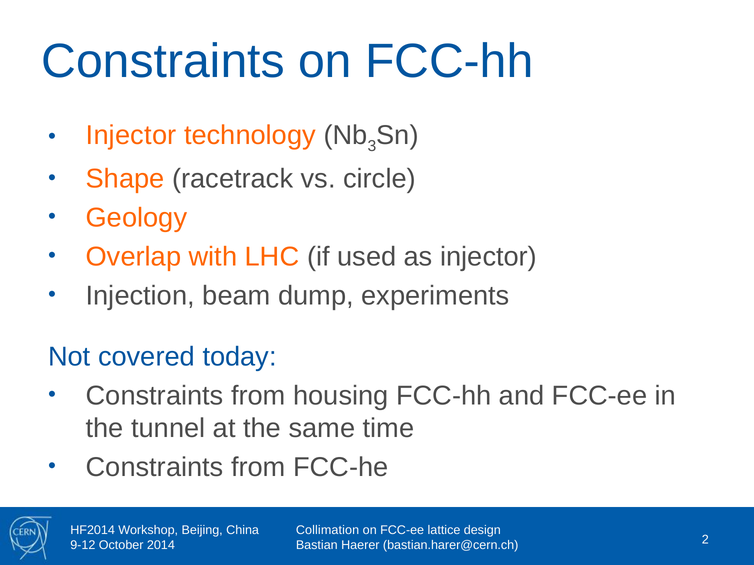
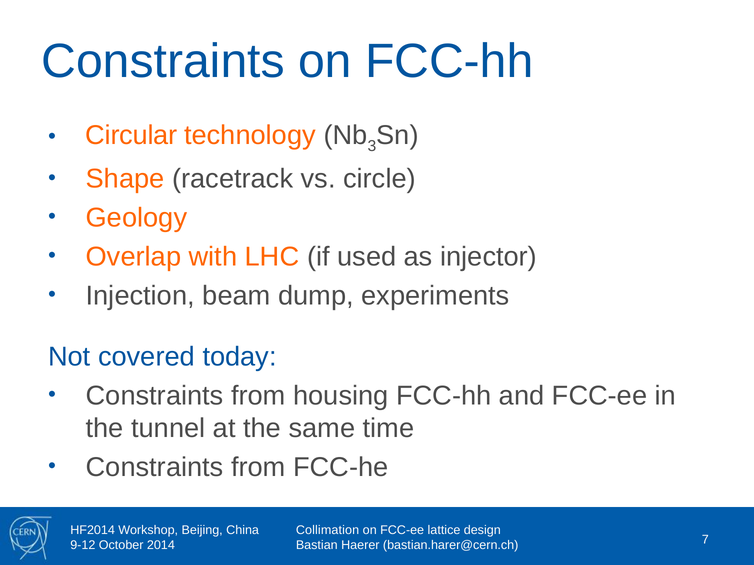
Injector: Injector -> Circular (131, 136)
2: 2 -> 7 (705, 540)
